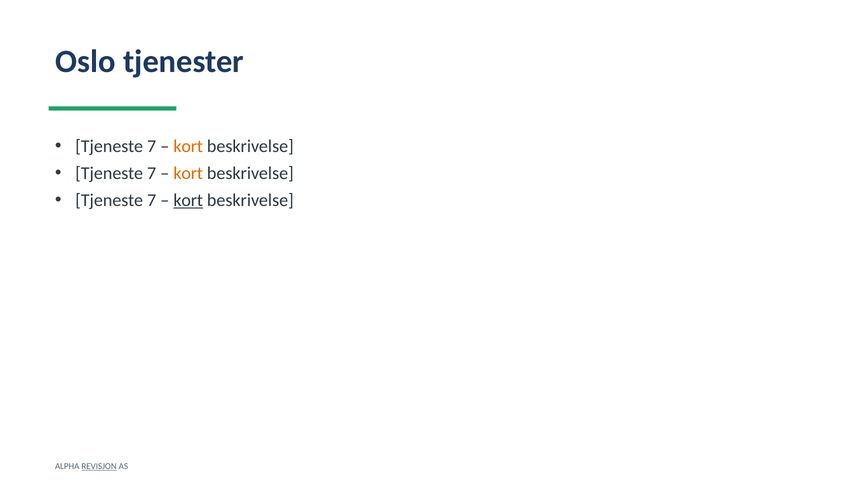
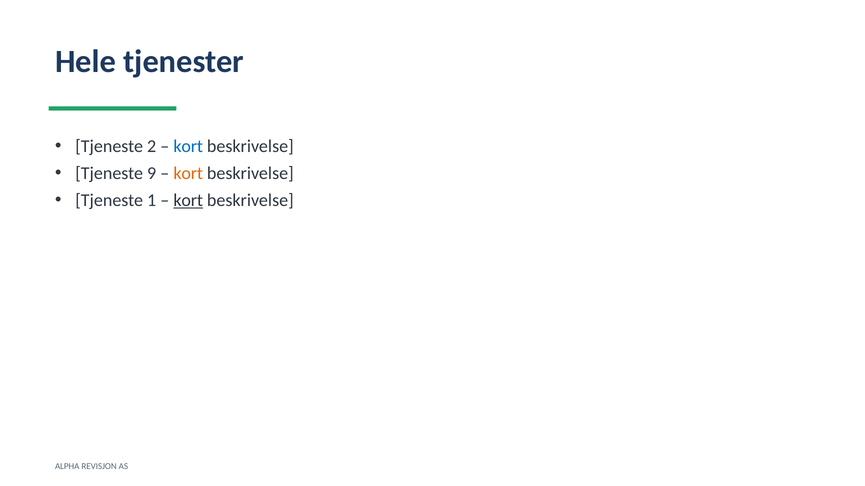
Oslo: Oslo -> Hele (85, 62)
7: 7 -> 2 (152, 147)
kort colour: orange -> blue (188, 147)
7: 7 -> 9 (152, 174)
7: 7 -> 1 (152, 201)
REVISJON underline: present -> none (99, 467)
